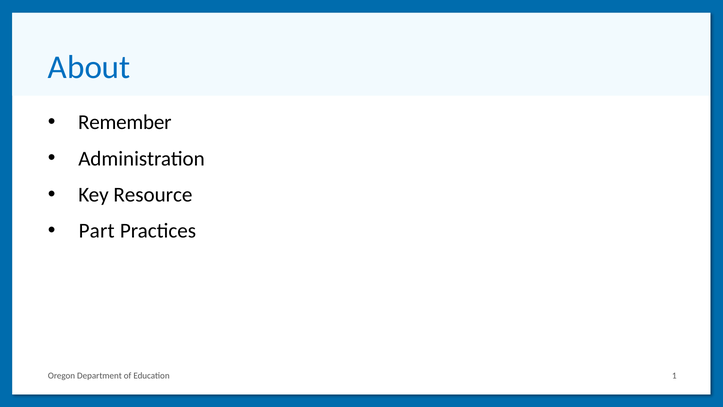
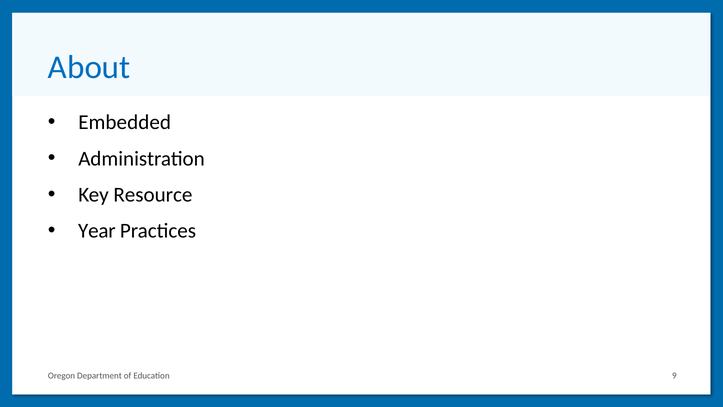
Remember: Remember -> Embedded (125, 122)
Part: Part -> Year (97, 231)
1: 1 -> 9 (674, 375)
